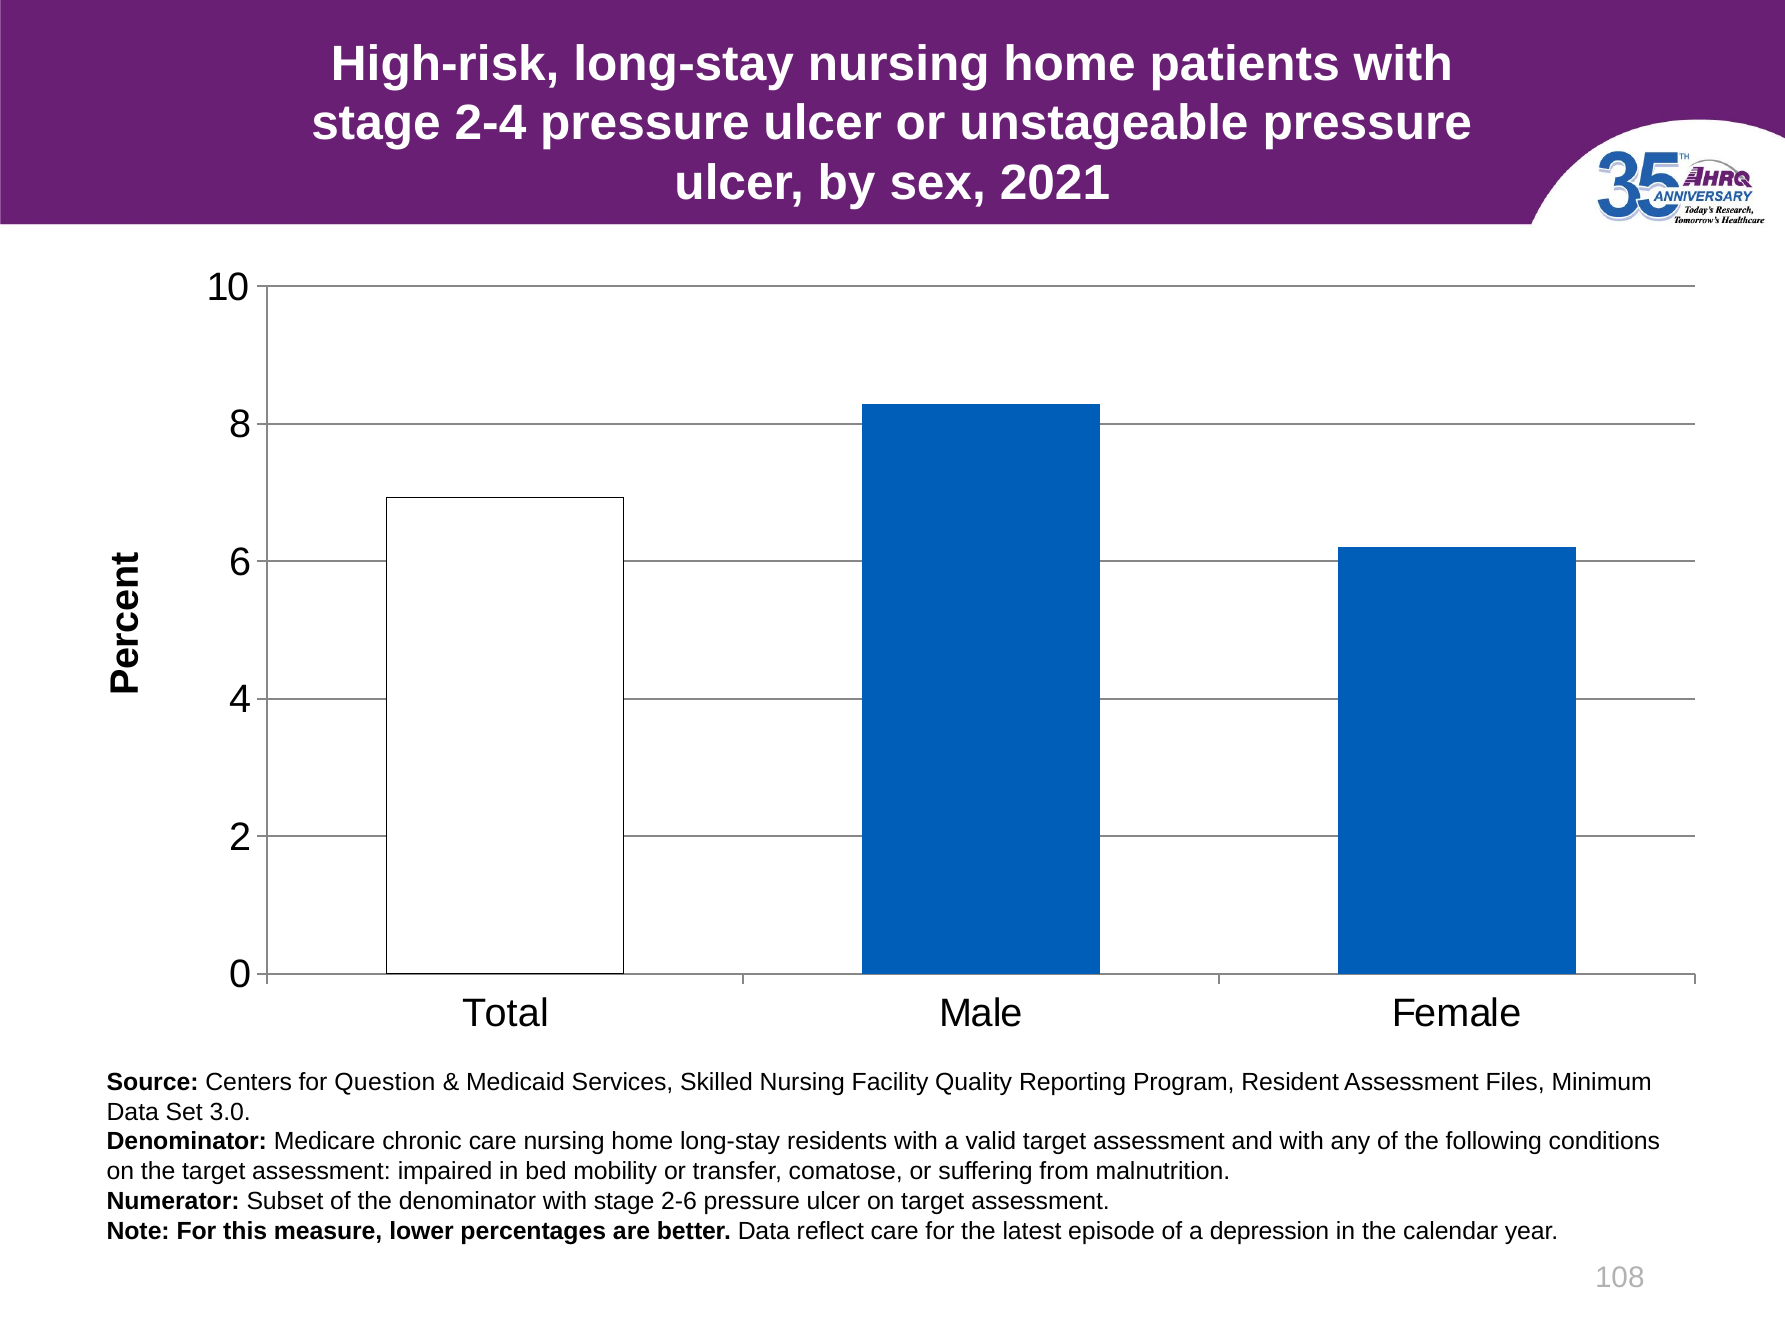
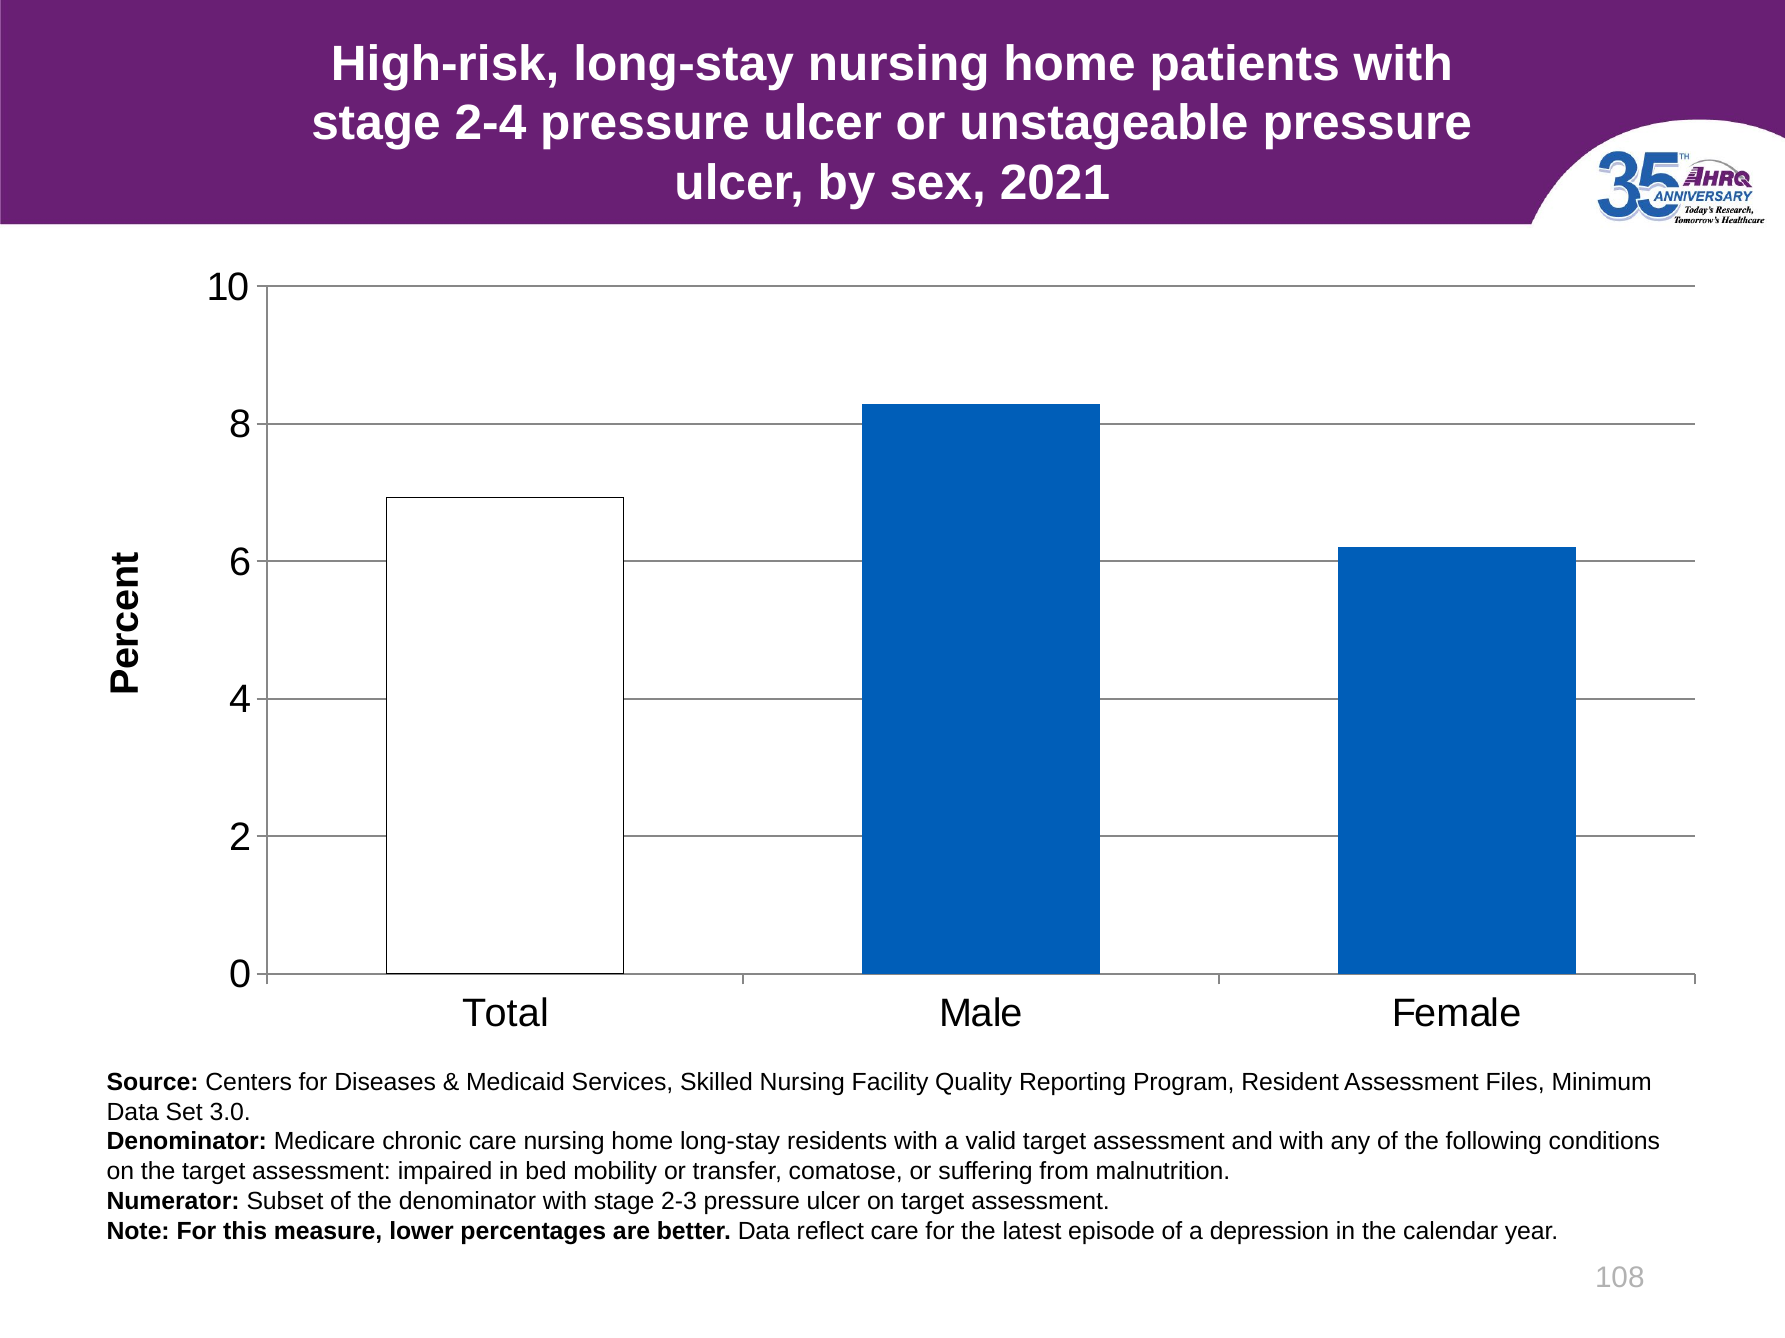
Question: Question -> Diseases (385, 1083)
2-6: 2-6 -> 2-3 (679, 1202)
